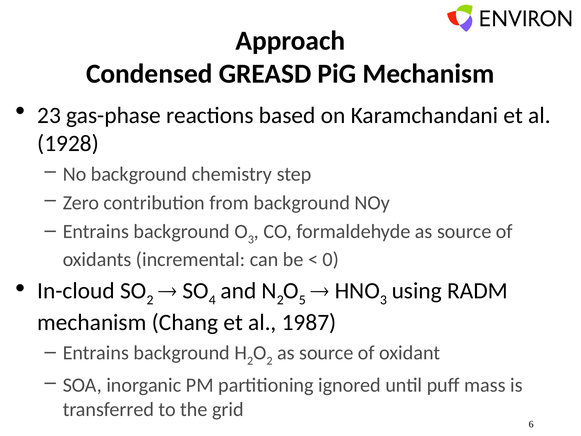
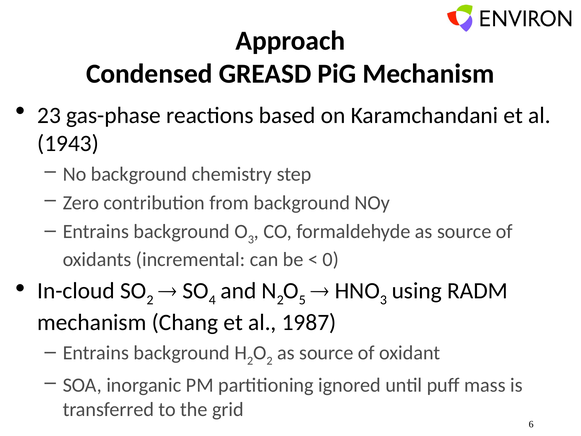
1928: 1928 -> 1943 (68, 143)
